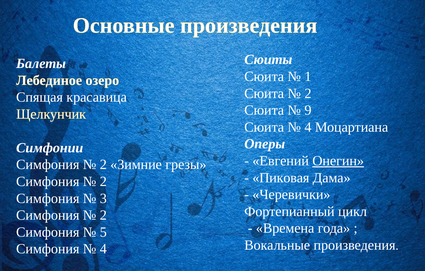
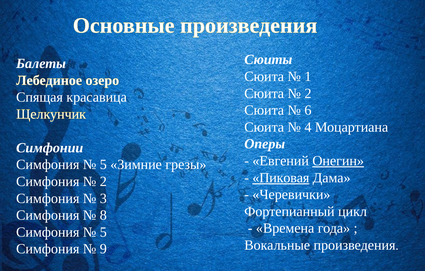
9: 9 -> 6 (308, 110)
2: 2 -> 5 (103, 164)
Пиковая underline: none -> present (281, 178)
2: 2 -> 8 (103, 215)
4: 4 -> 9 (103, 249)
